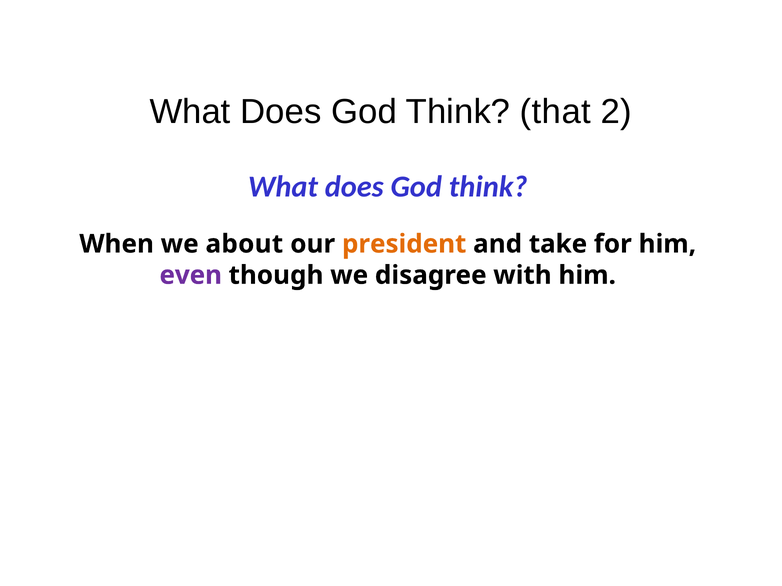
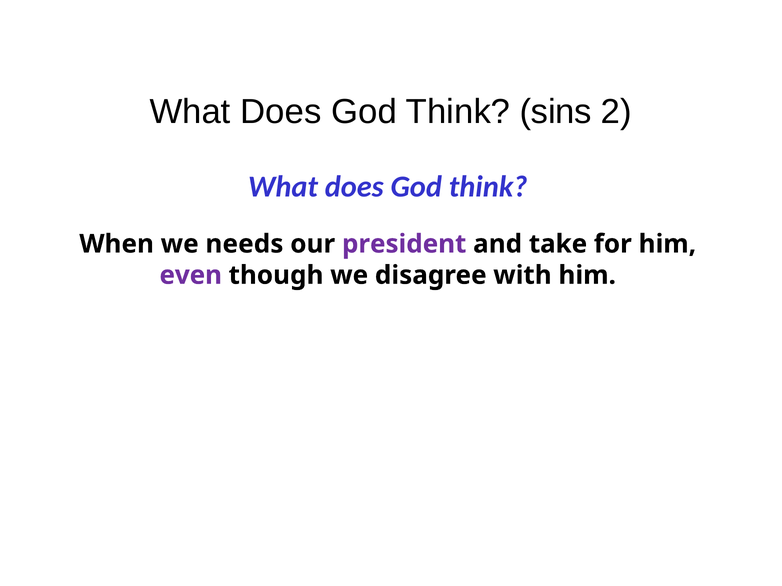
that: that -> sins (556, 112)
about: about -> needs (244, 244)
president colour: orange -> purple (404, 244)
